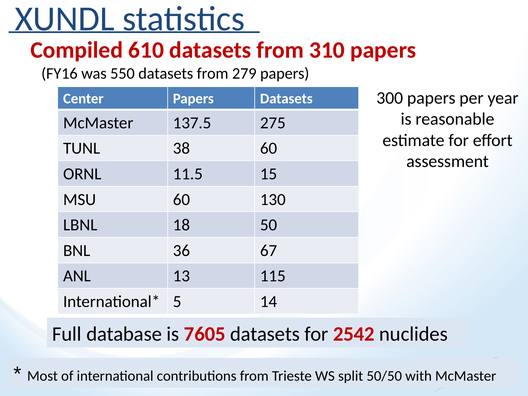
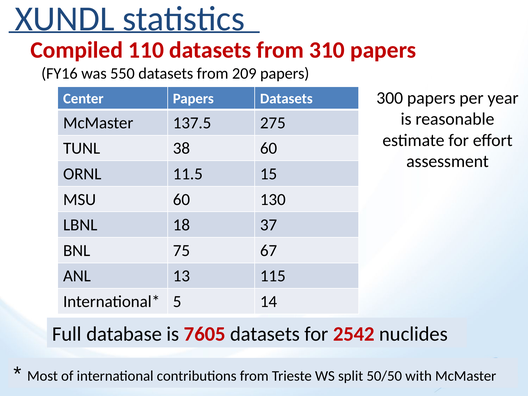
610: 610 -> 110 (146, 50)
279: 279 -> 209 (244, 73)
50: 50 -> 37 (269, 225)
36: 36 -> 75 (181, 251)
